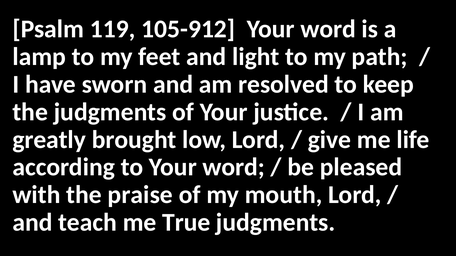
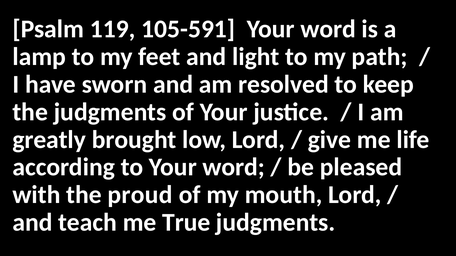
105-912: 105-912 -> 105-591 (188, 29)
praise: praise -> proud (140, 195)
